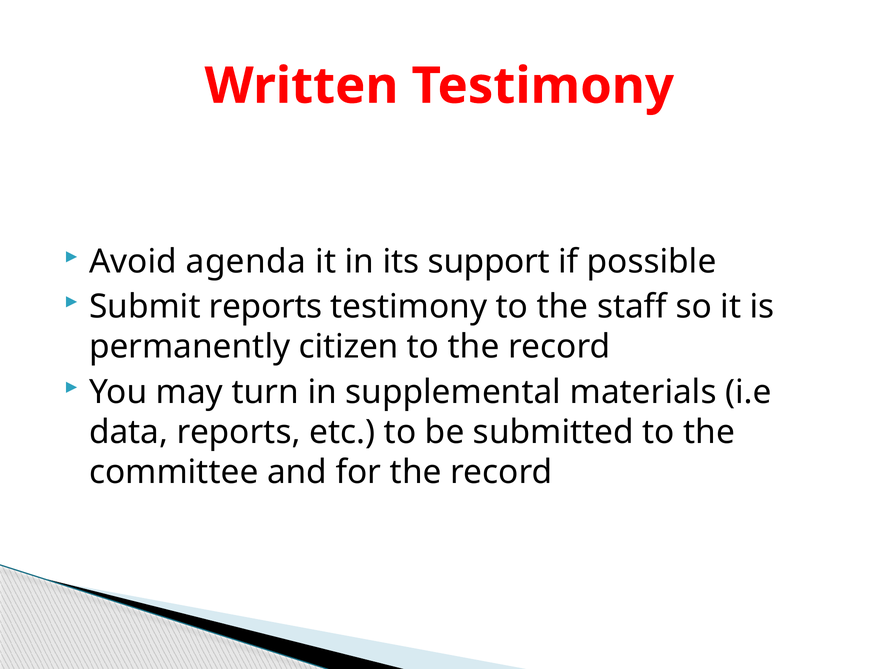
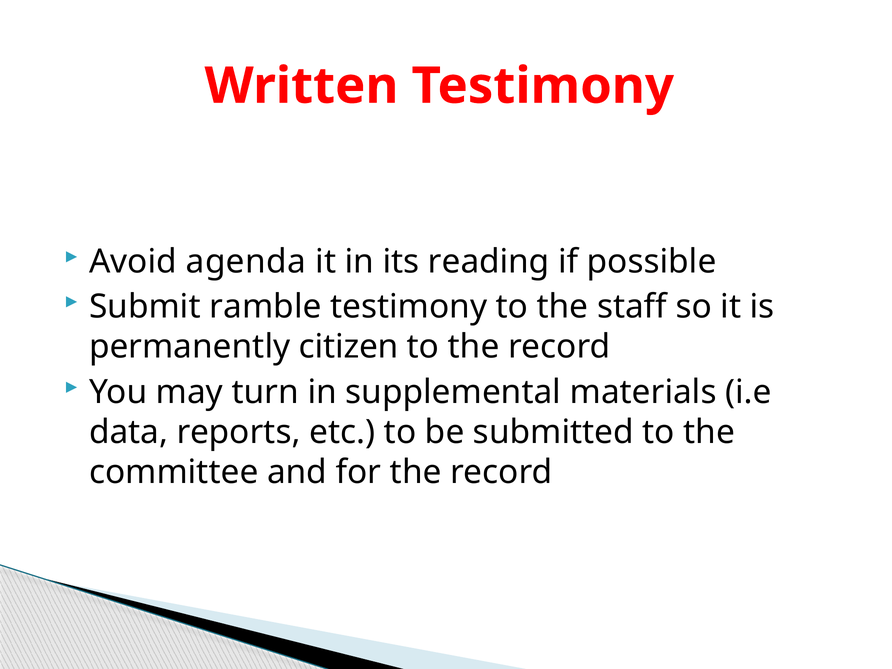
support: support -> reading (489, 262)
Submit reports: reports -> ramble (265, 307)
